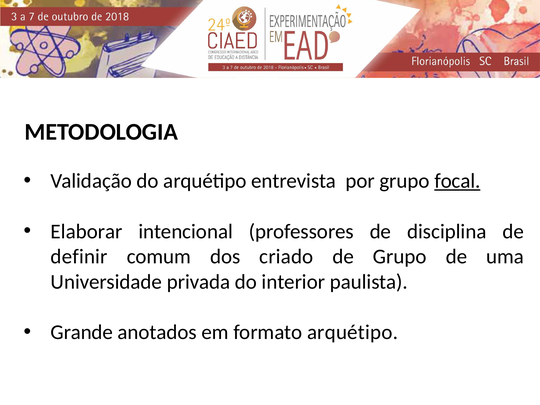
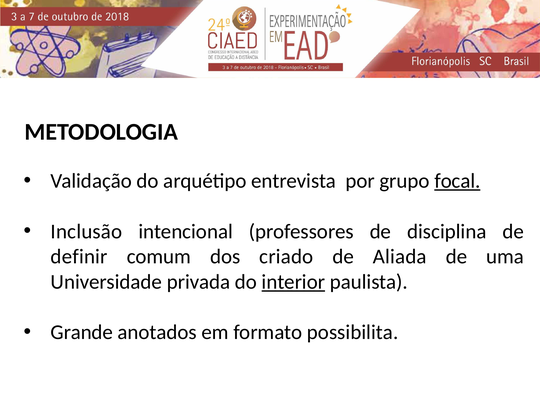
Elaborar: Elaborar -> Inclusão (86, 231)
de Grupo: Grupo -> Aliada (400, 257)
interior underline: none -> present (293, 282)
formato arquétipo: arquétipo -> possibilita (353, 332)
